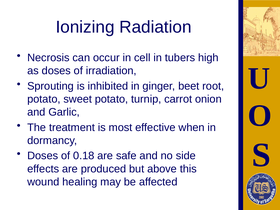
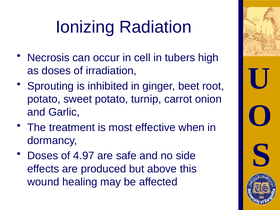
0.18: 0.18 -> 4.97 (84, 156)
